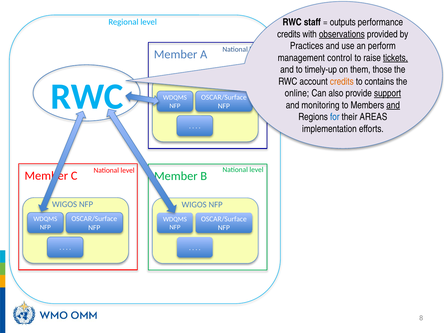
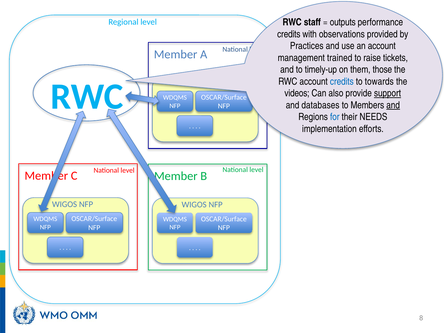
observations underline: present -> none (342, 34)
an perform: perform -> account (382, 46)
control: control -> trained (340, 58)
tickets underline: present -> none (395, 58)
credits colour: orange -> blue (342, 82)
contains: contains -> towards (379, 82)
online: online -> videos (297, 93)
monitoring: monitoring -> databases (320, 105)
AREAS: AREAS -> NEEDS (373, 117)
